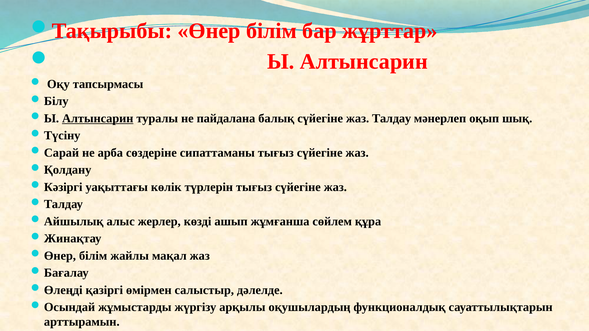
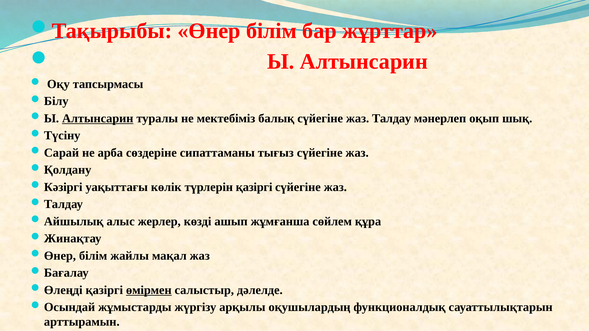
пайдалана: пайдалана -> мектебіміз (226, 118)
түрлерін тығыз: тығыз -> қазіргі (254, 187)
өмірмен underline: none -> present (149, 290)
